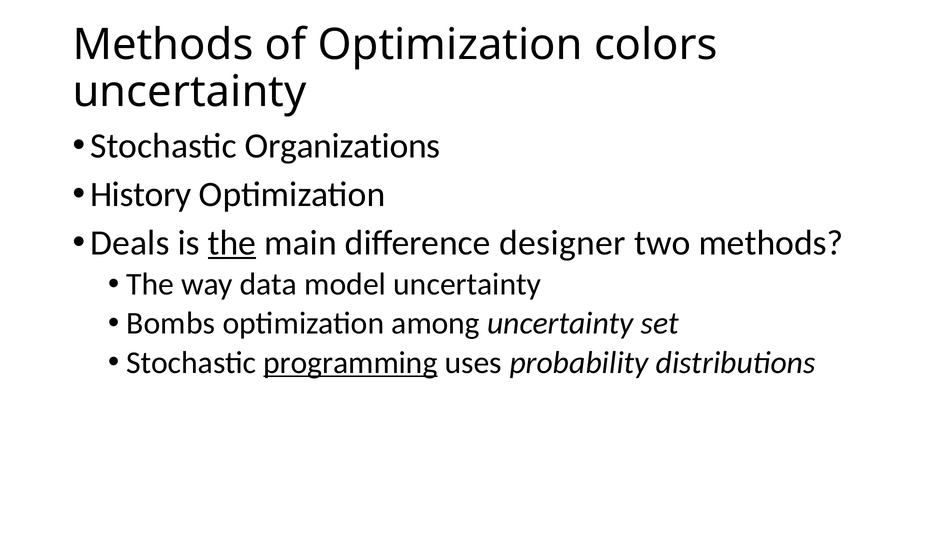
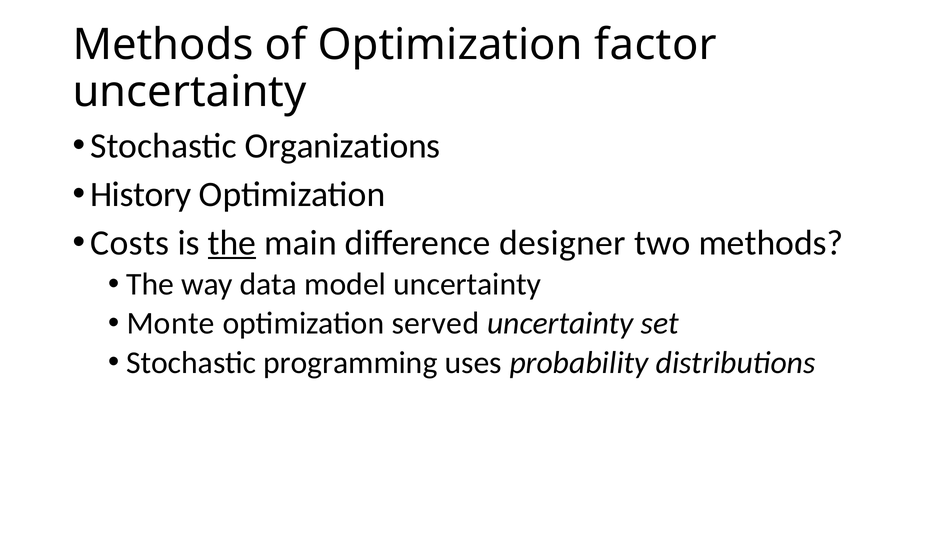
colors: colors -> factor (656, 45)
Deals: Deals -> Costs (130, 243)
Bombs: Bombs -> Monte (171, 324)
among: among -> served (435, 324)
programming underline: present -> none (350, 363)
